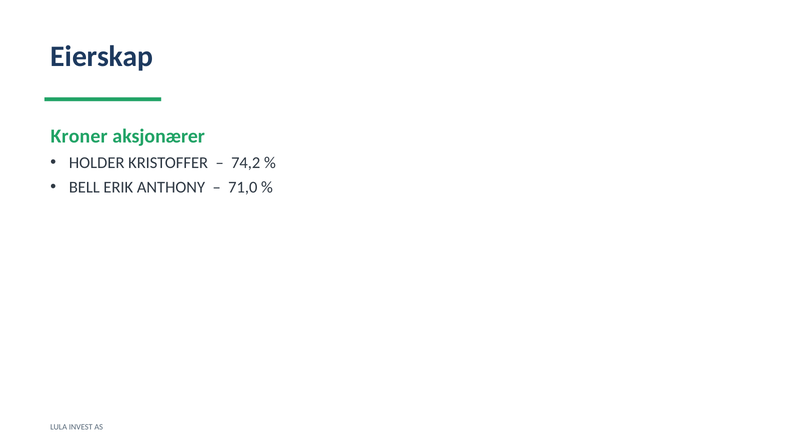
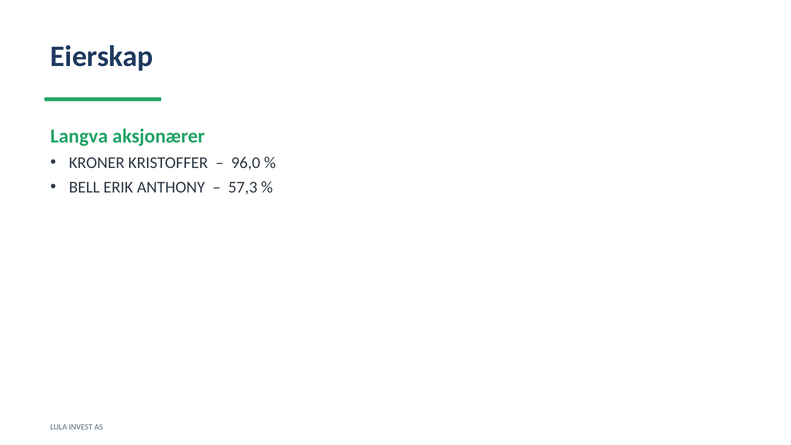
Kroner: Kroner -> Langva (79, 136)
HOLDER: HOLDER -> KRONER (97, 163)
74,2: 74,2 -> 96,0 (246, 163)
71,0: 71,0 -> 57,3 (243, 187)
